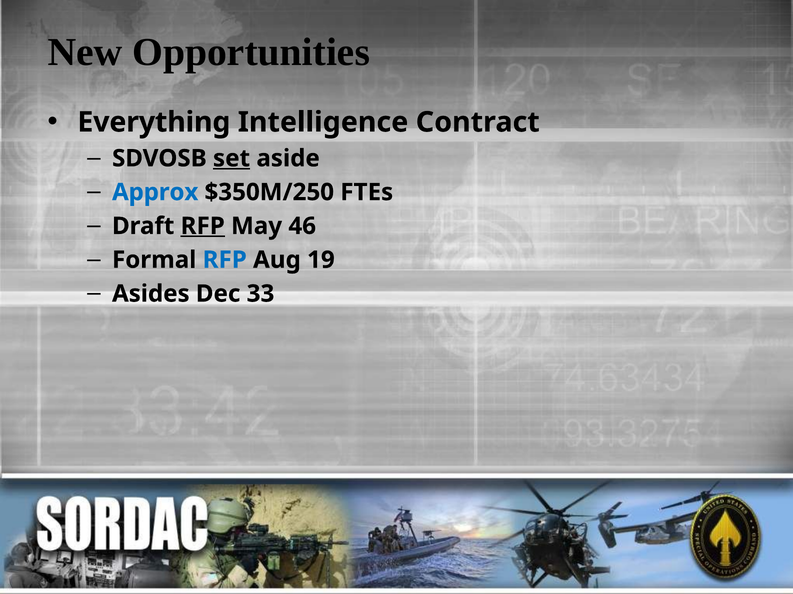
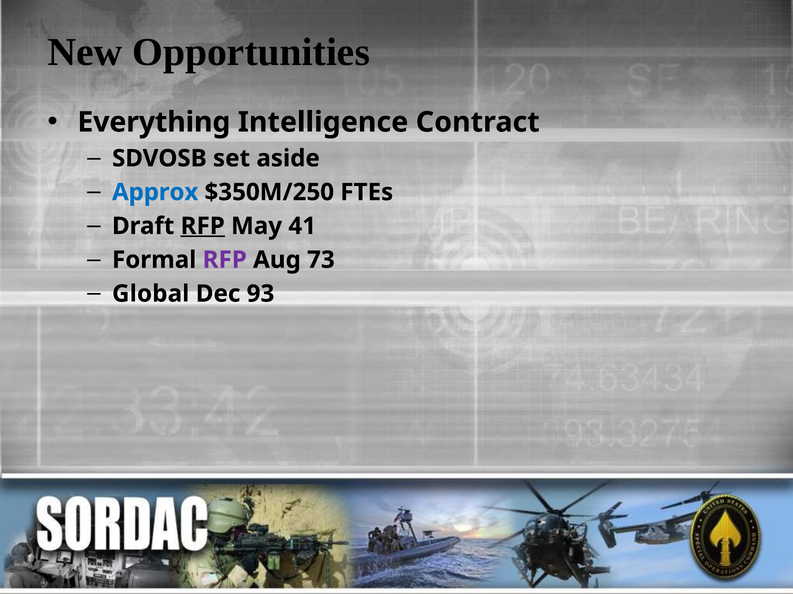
set underline: present -> none (232, 159)
46: 46 -> 41 (302, 226)
RFP colour: blue -> purple (225, 260)
19: 19 -> 73 (321, 260)
Asides: Asides -> Global (151, 294)
33: 33 -> 93 (261, 294)
